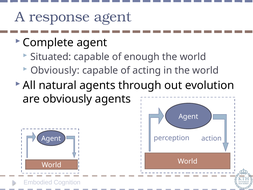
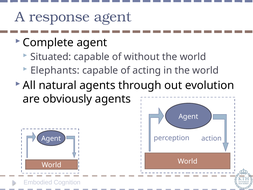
enough: enough -> without (142, 57)
Obviously: Obviously -> Elephants (55, 70)
